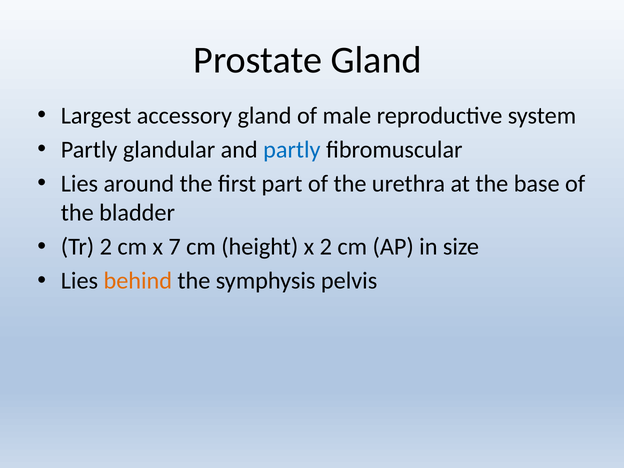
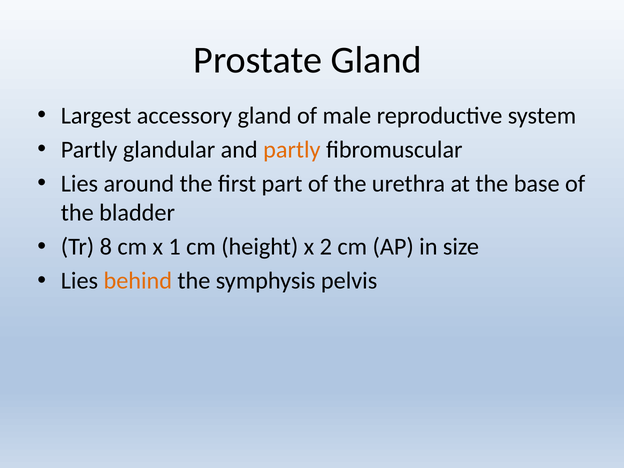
partly colour: blue -> orange (292, 150)
Tr 2: 2 -> 8 (106, 247)
7: 7 -> 1 (175, 247)
